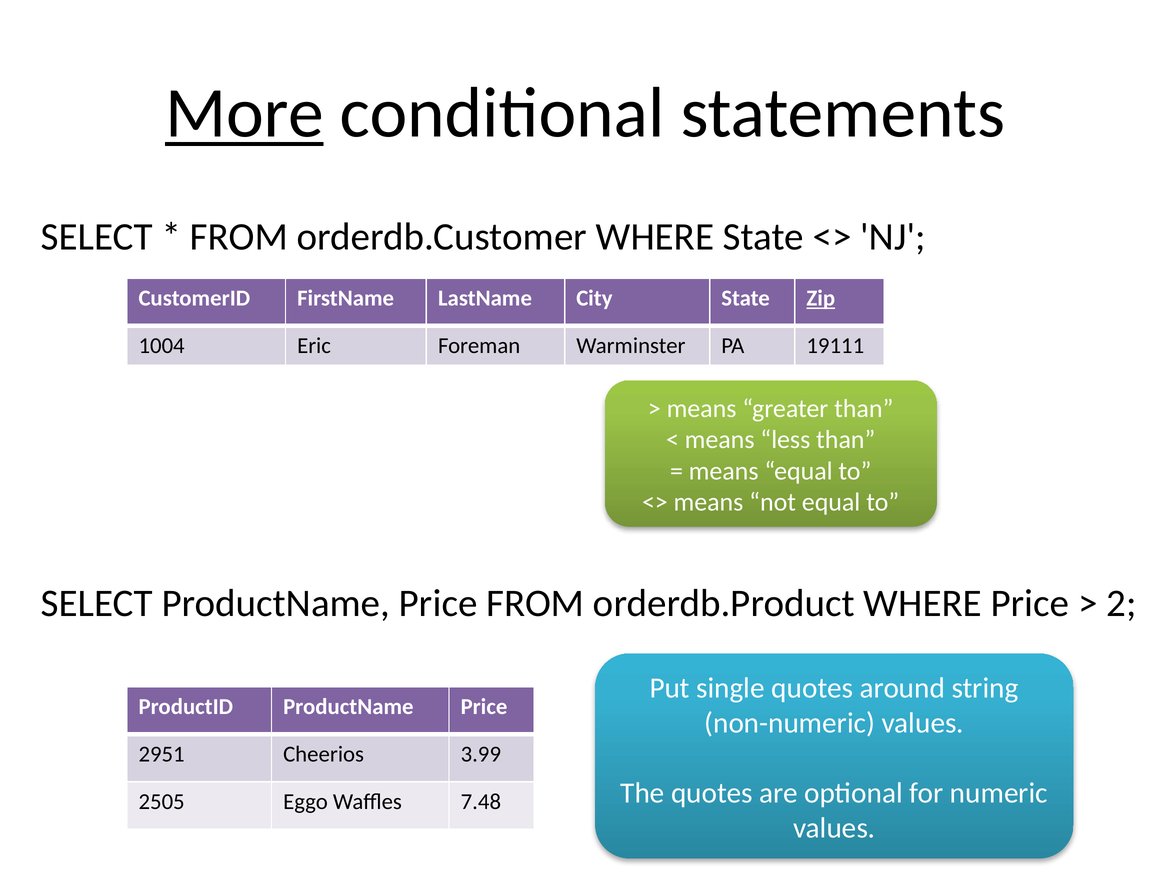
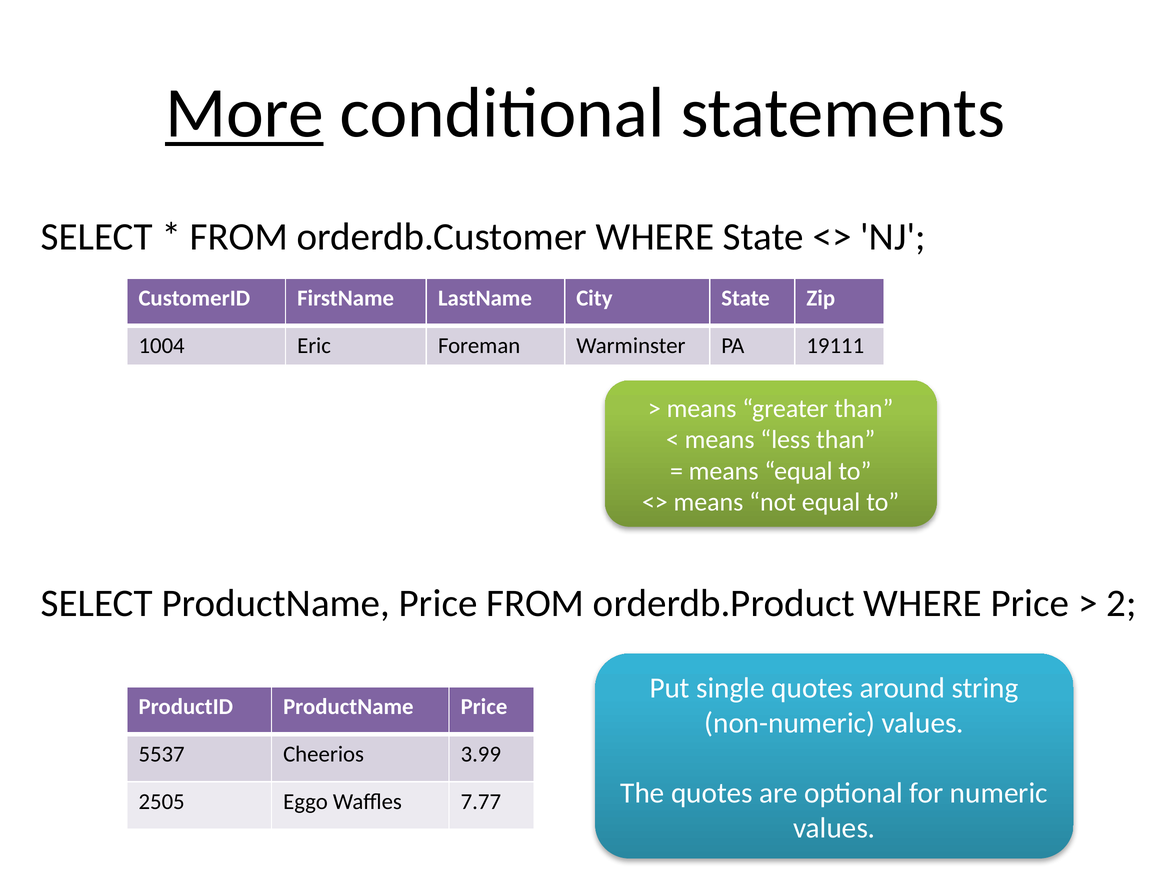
Zip underline: present -> none (821, 298)
2951: 2951 -> 5537 (162, 754)
7.48: 7.48 -> 7.77 (481, 802)
